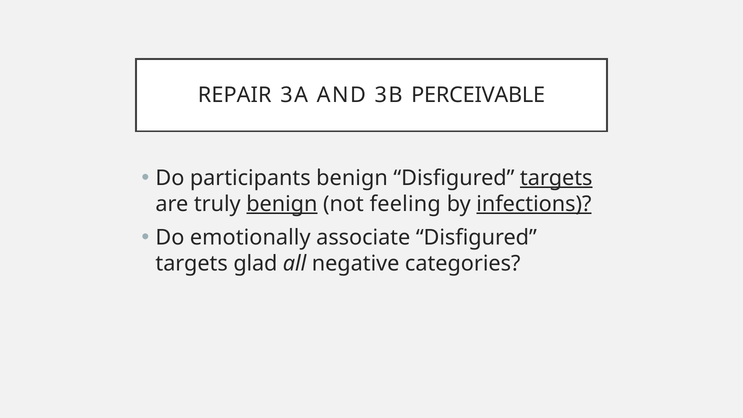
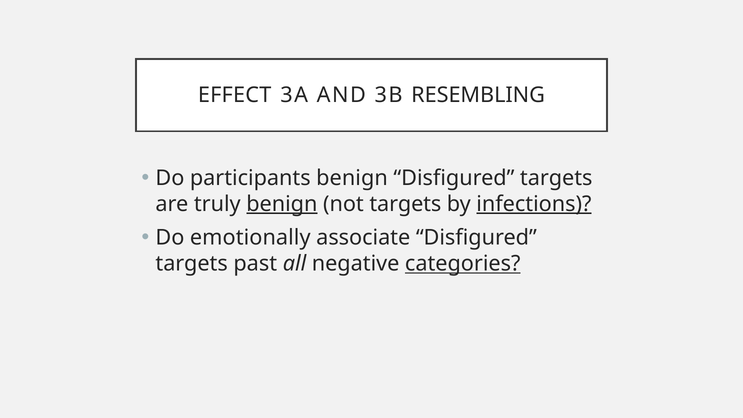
REPAIR: REPAIR -> EFFECT (235, 95)
PERCEIVABLE: PERCEIVABLE -> RESEMBLING (478, 95)
targets underline: present -> none (556, 178)
not feeling: feeling -> targets (405, 204)
glad: glad -> past (255, 264)
categories underline: none -> present (463, 264)
